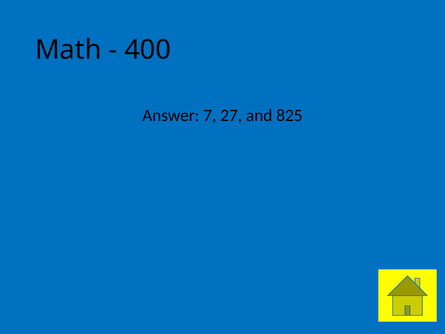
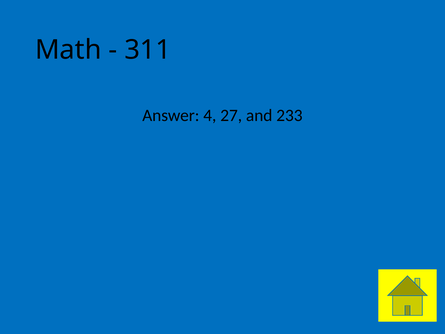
400: 400 -> 311 (148, 50)
7: 7 -> 4 (210, 115)
825: 825 -> 233 (289, 115)
